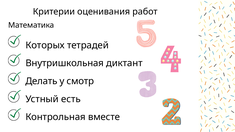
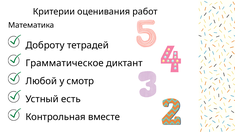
Которых: Которых -> Доброту (45, 45)
Внутришкольная: Внутришкольная -> Грамматическое (65, 63)
Делать: Делать -> Любой (41, 81)
